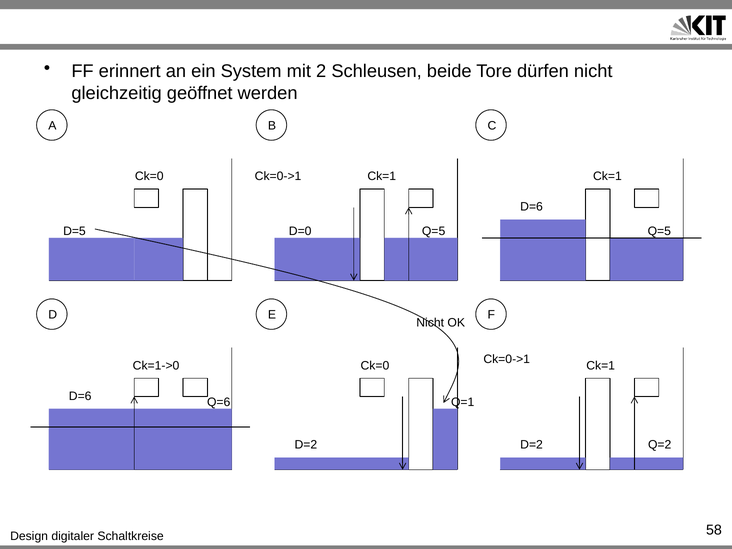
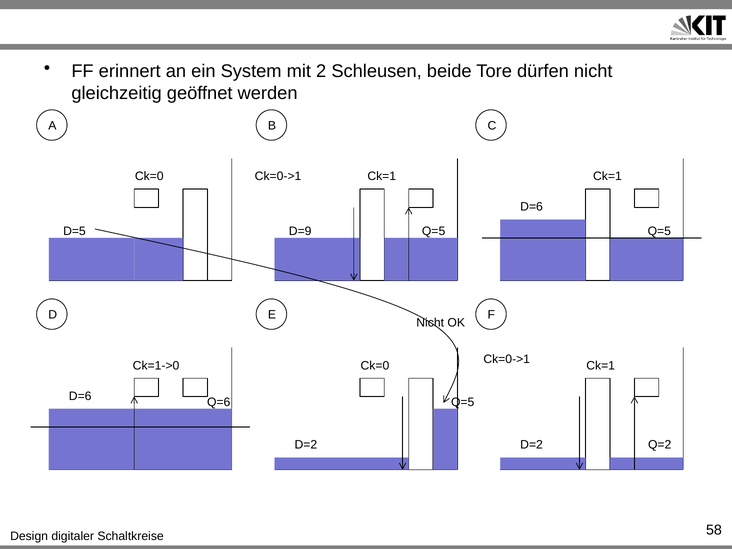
D=0: D=0 -> D=9 (300, 231)
Q=1: Q=1 -> Q=5 (463, 402)
